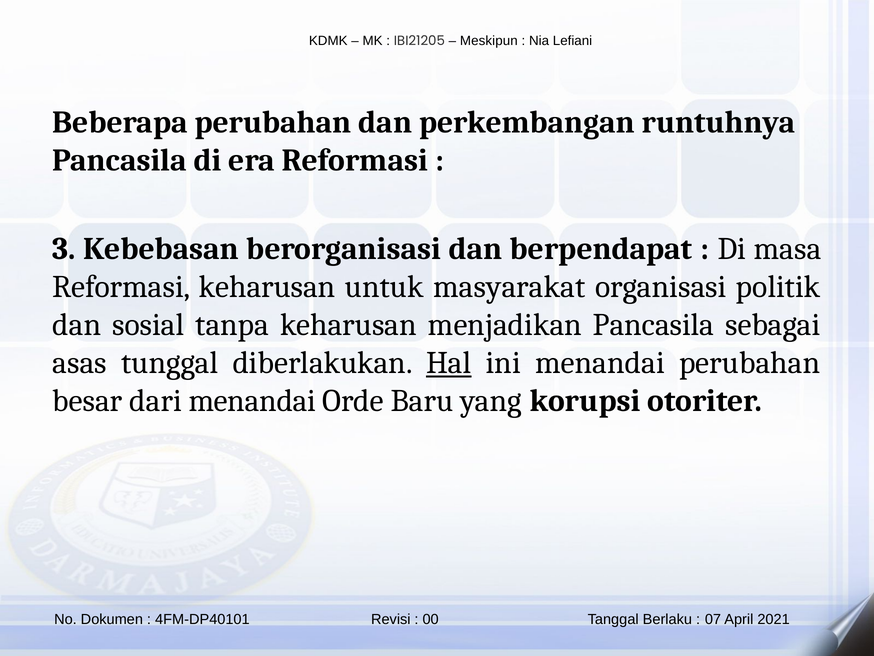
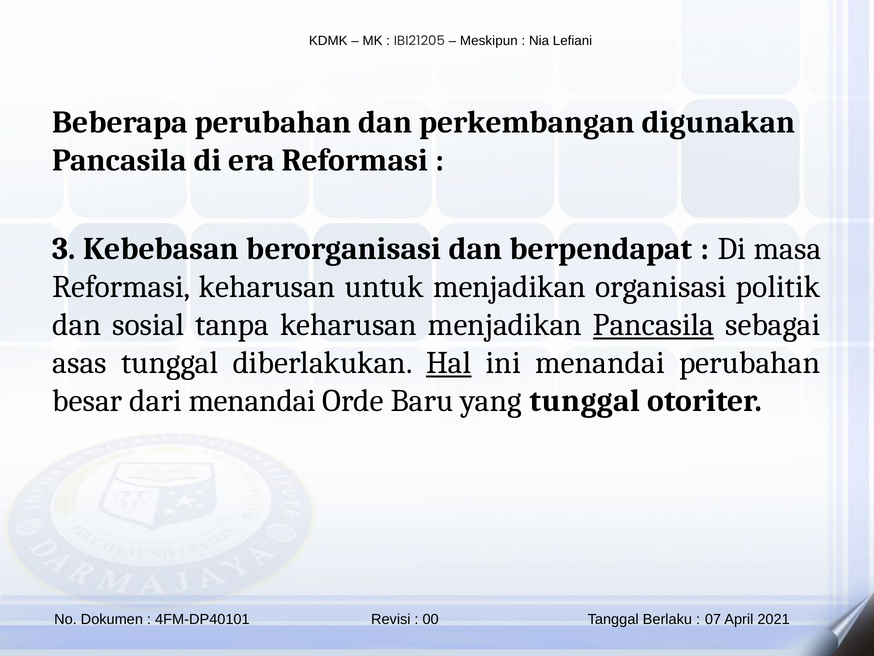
runtuhnya: runtuhnya -> digunakan (719, 122)
untuk masyarakat: masyarakat -> menjadikan (510, 287)
Pancasila underline: none -> present (654, 325)
yang korupsi: korupsi -> tunggal (585, 401)
